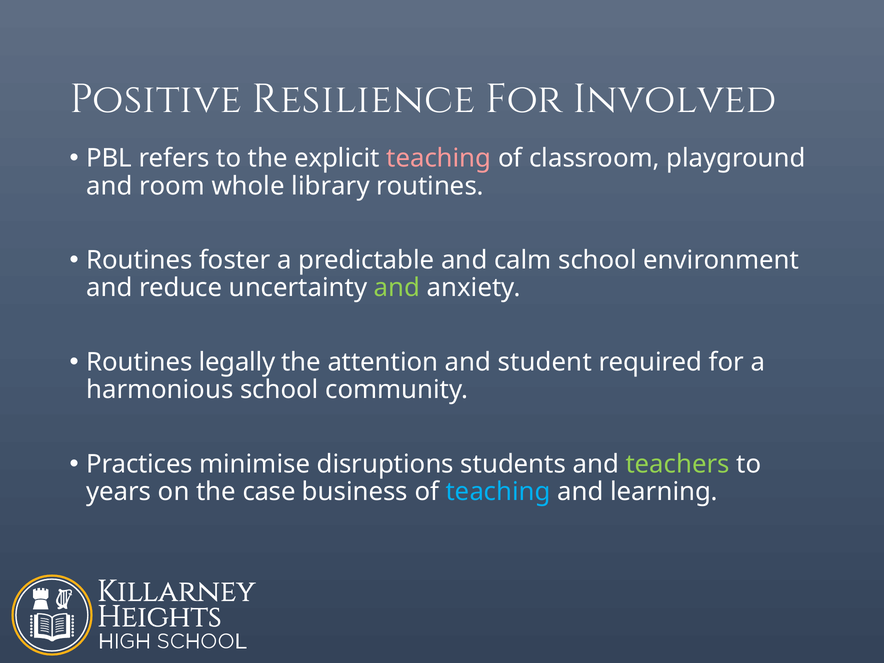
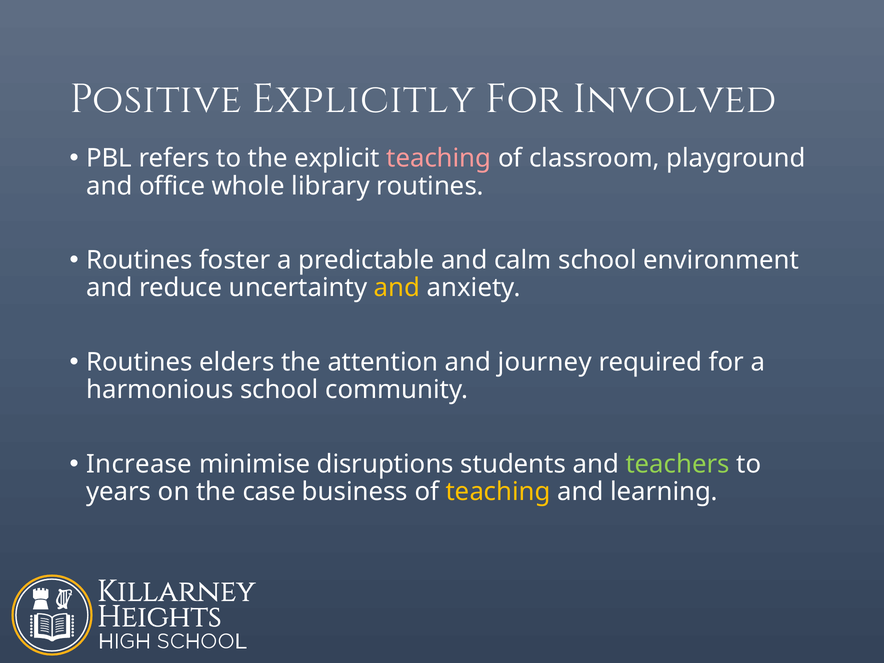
Resilience: Resilience -> Explicitly (363, 99)
room: room -> office (172, 186)
and colour: light green -> yellow (397, 288)
legally: legally -> elders (237, 362)
student: student -> journey (545, 362)
Practices: Practices -> Increase (139, 464)
teaching colour: light blue -> yellow (498, 492)
